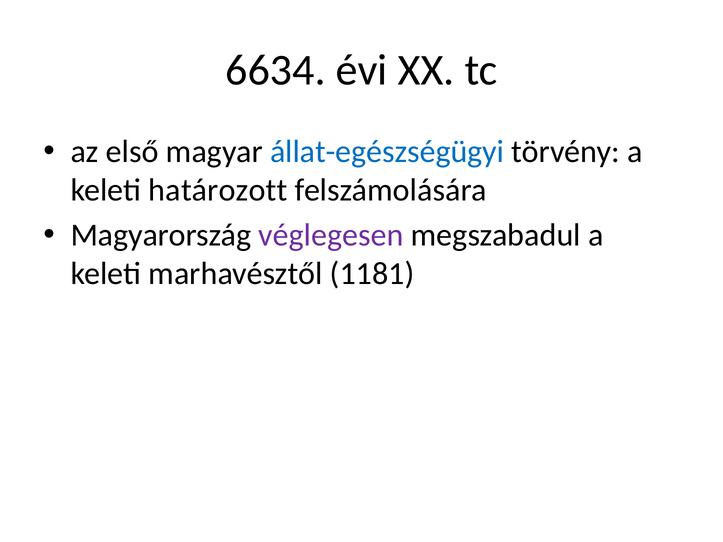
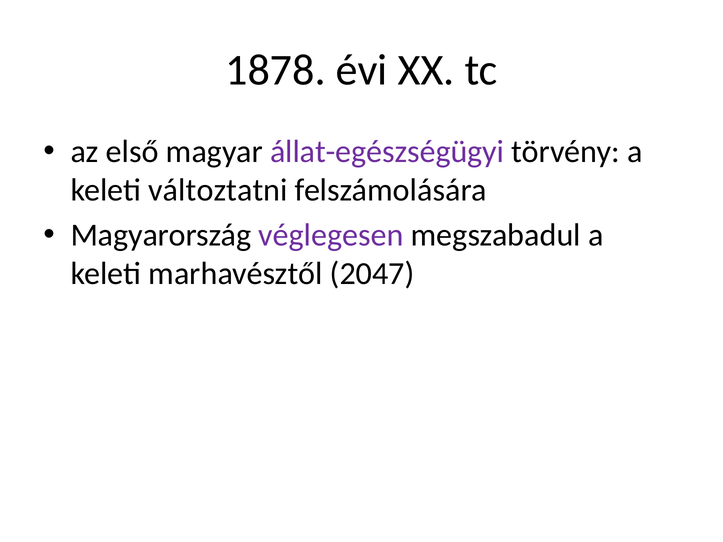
6634: 6634 -> 1878 (275, 70)
állat-egészségügyi colour: blue -> purple (387, 152)
határozott: határozott -> változtatni (218, 190)
1181: 1181 -> 2047 (372, 274)
